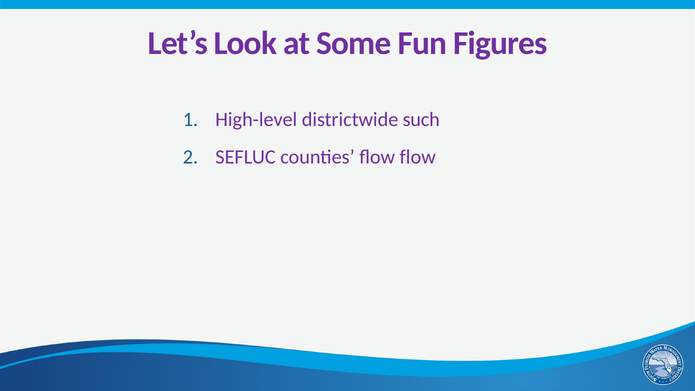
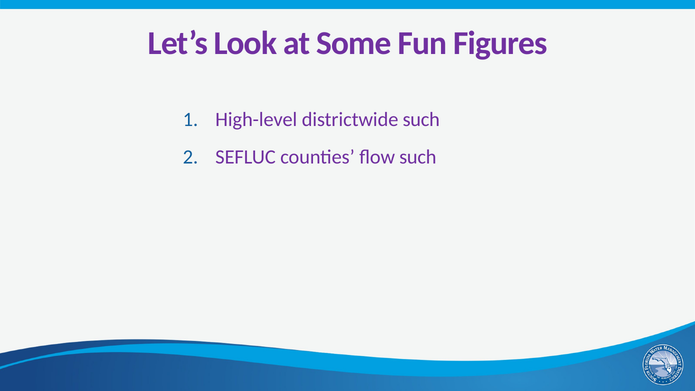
flow flow: flow -> such (418, 157)
